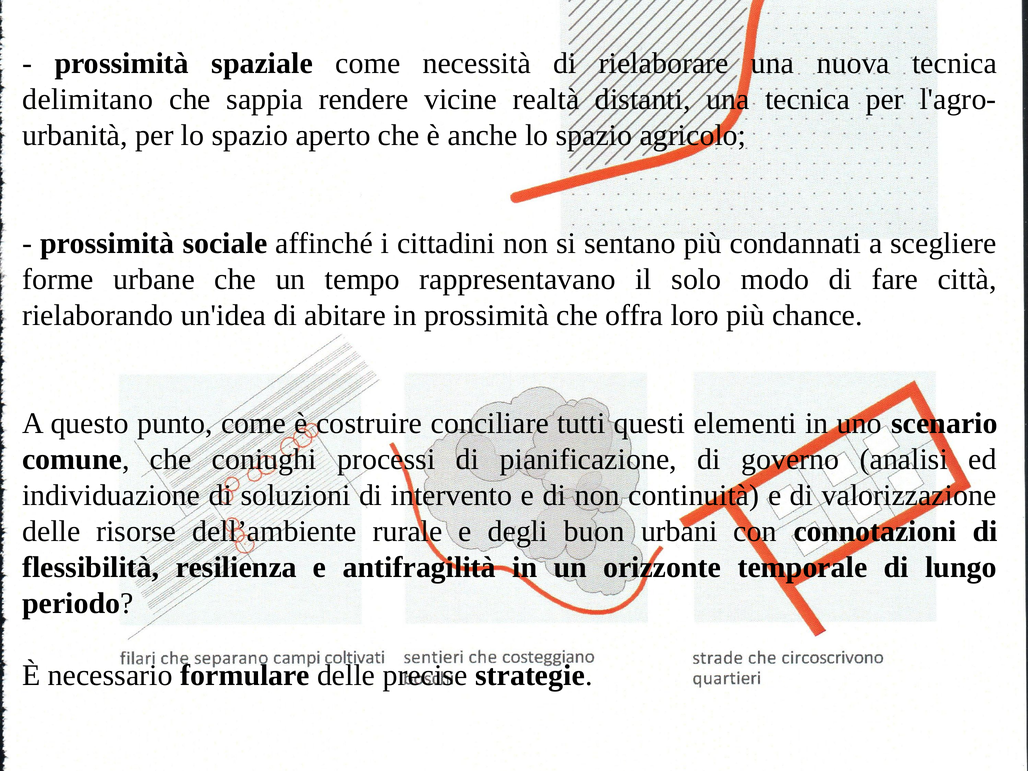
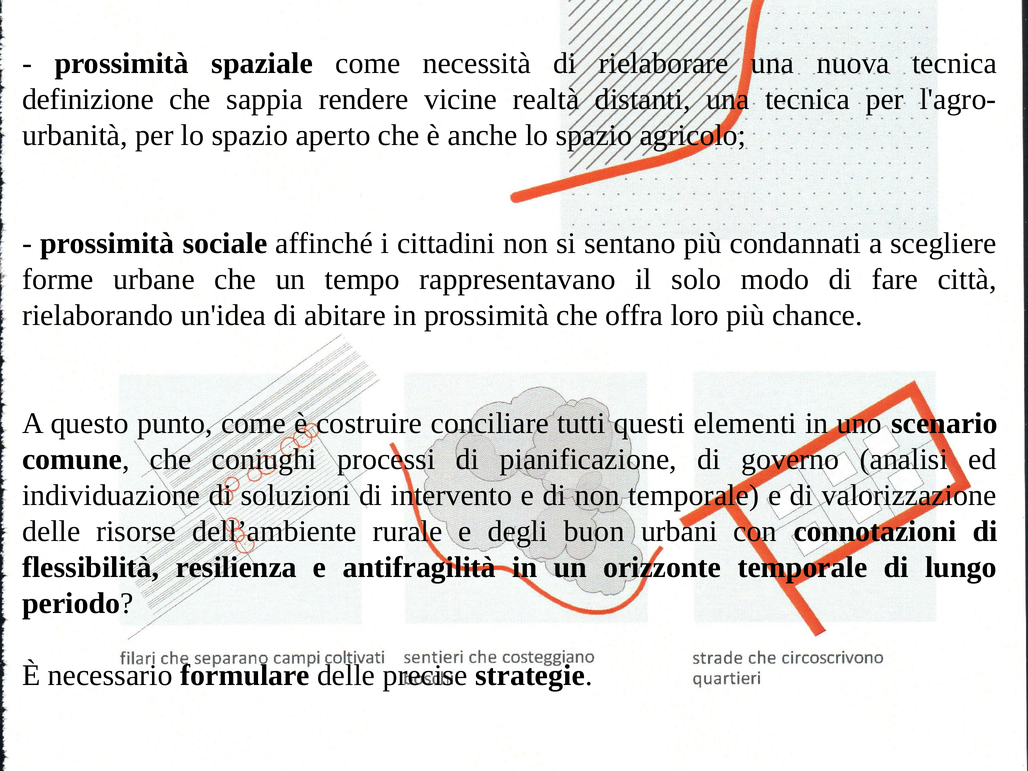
delimitano: delimitano -> definizione (88, 99)
non continuità: continuità -> temporale (694, 495)
